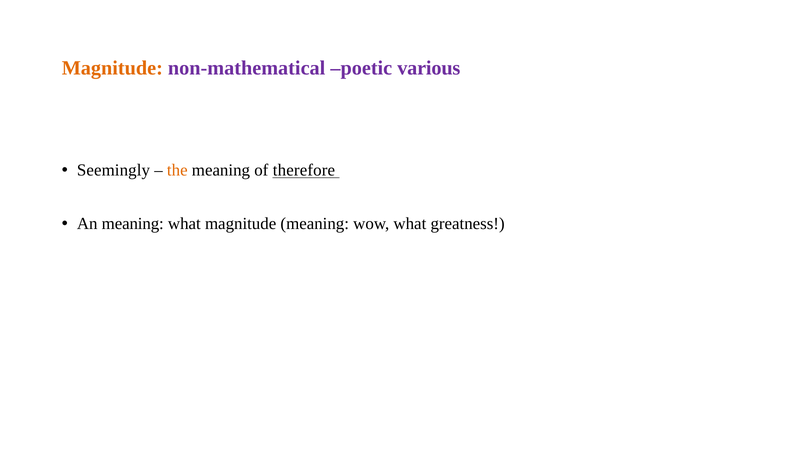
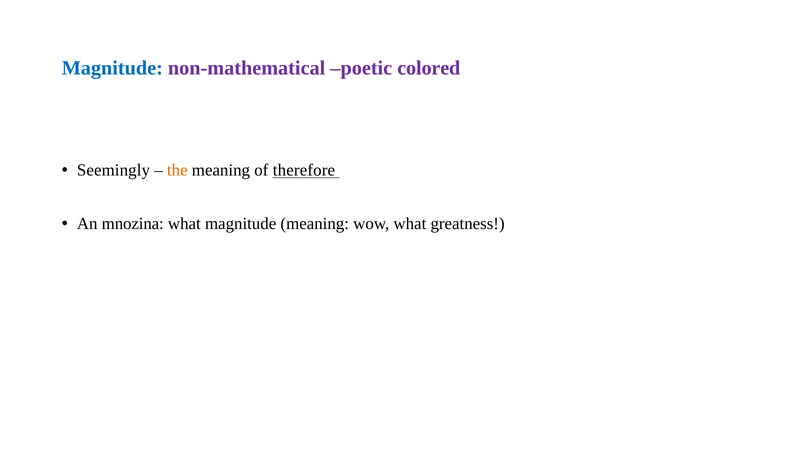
Magnitude colour: orange -> blue (112, 68)
various: various -> colored (429, 68)
An meaning: meaning -> mnozina (133, 223)
